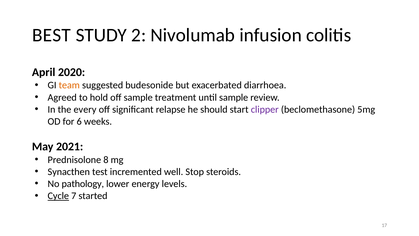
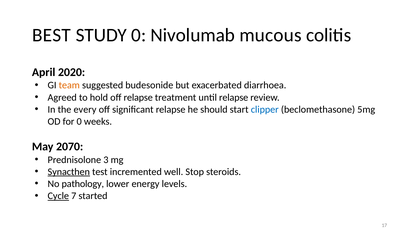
STUDY 2: 2 -> 0 (139, 35)
infusion: infusion -> mucous (270, 35)
off sample: sample -> relapse (138, 97)
until sample: sample -> relapse (234, 97)
clipper colour: purple -> blue (265, 109)
for 6: 6 -> 0 (79, 121)
2021: 2021 -> 2070 (70, 147)
8: 8 -> 3 (106, 160)
Synacthen underline: none -> present (69, 172)
